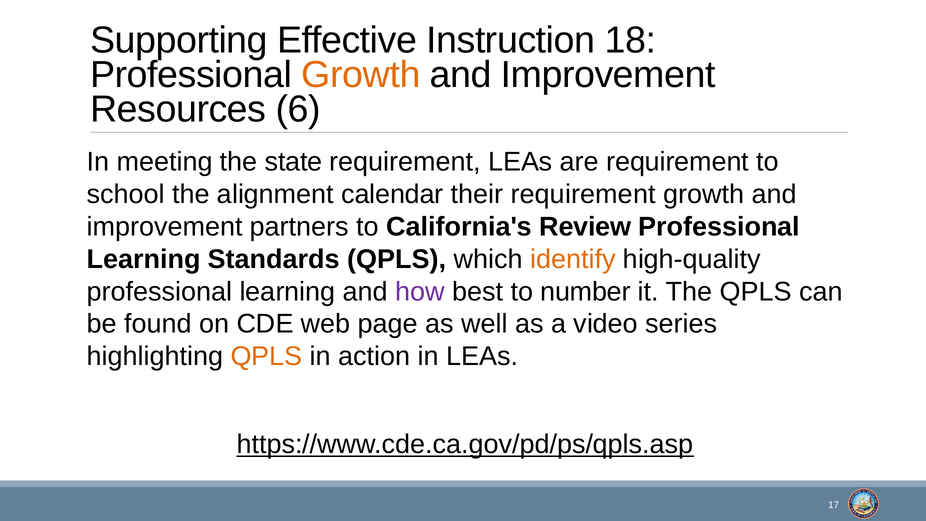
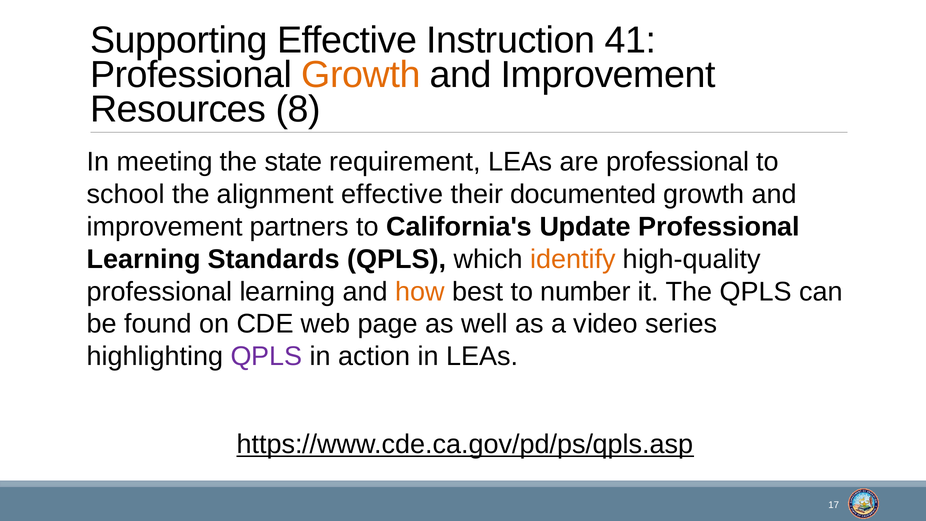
18: 18 -> 41 (630, 40)
6: 6 -> 8 (298, 110)
are requirement: requirement -> professional (678, 162)
alignment calendar: calendar -> effective (392, 194)
their requirement: requirement -> documented (583, 194)
Review: Review -> Update (585, 227)
how colour: purple -> orange (420, 292)
QPLS colour: orange -> purple (266, 356)
